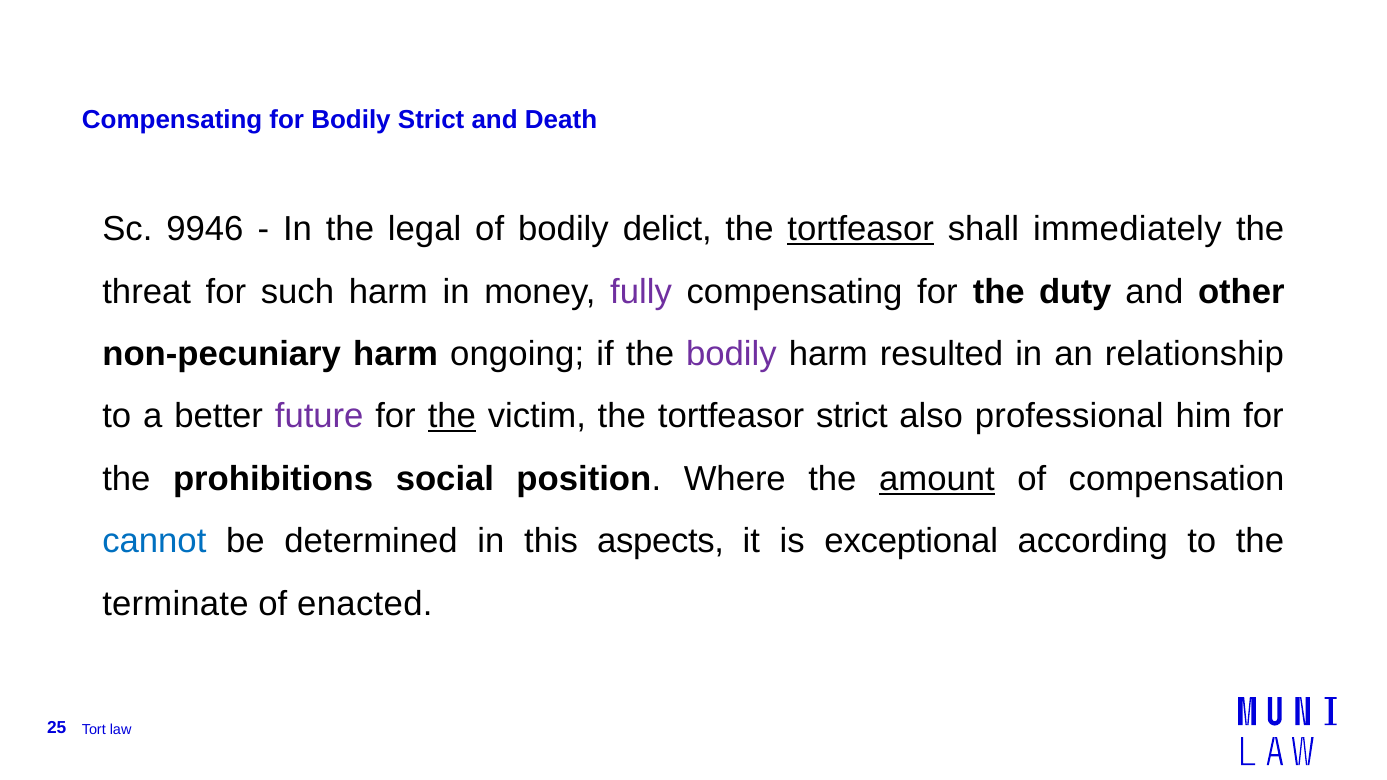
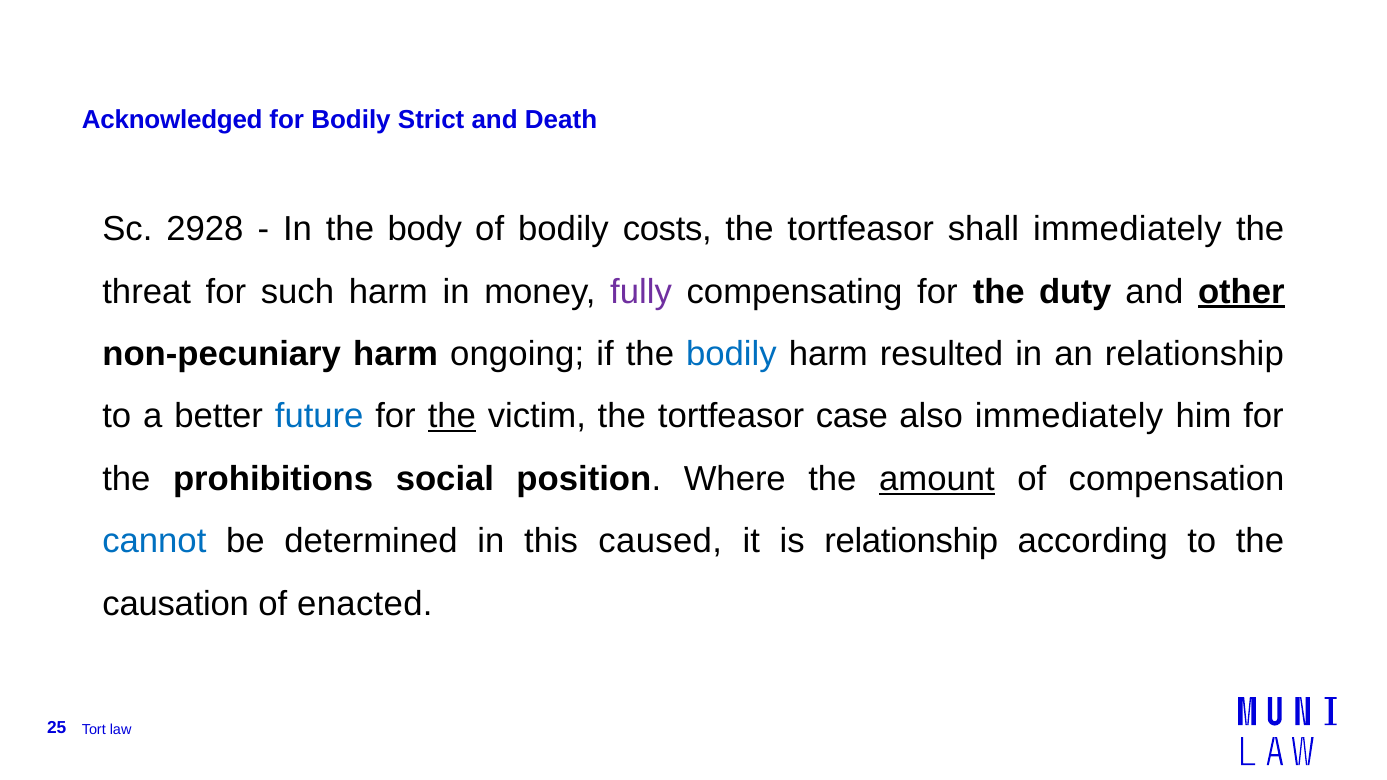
Compensating: Compensating -> Acknowledged (172, 120)
9946: 9946 -> 2928 (205, 229)
legal: legal -> body (425, 229)
delict: delict -> costs (667, 229)
tortfeasor underline: present -> none (861, 229)
other underline: none -> present (1241, 292)
bodily colour: purple -> blue (731, 354)
future colour: purple -> blue (319, 416)
tortfeasor strict: strict -> case (852, 416)
also professional: professional -> immediately (1069, 416)
aspects: aspects -> caused (660, 541)
is exceptional: exceptional -> relationship (911, 541)
terminate: terminate -> causation (176, 604)
